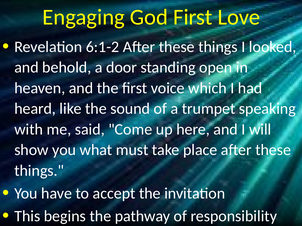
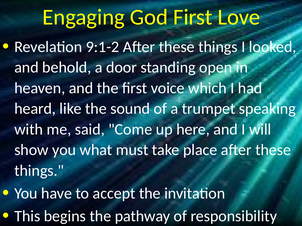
6:1-2: 6:1-2 -> 9:1-2 (103, 47)
